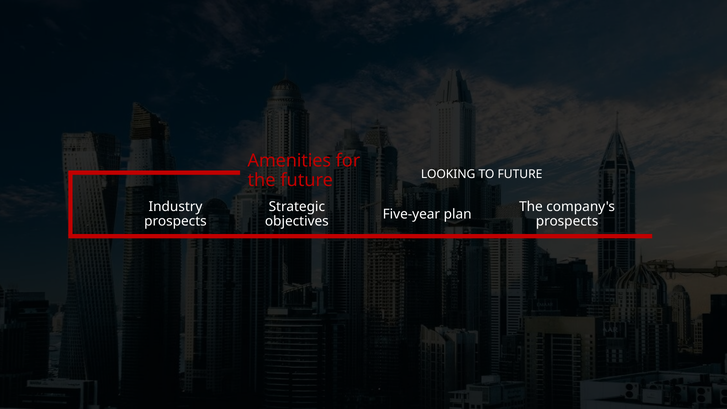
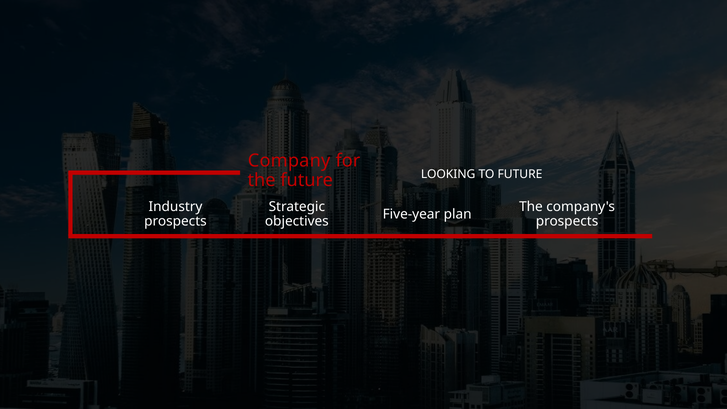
Amenities: Amenities -> Company (289, 161)
